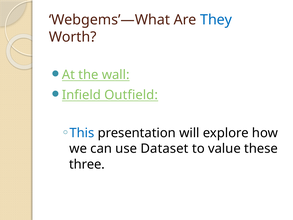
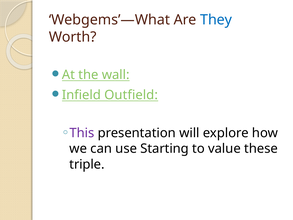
This colour: blue -> purple (82, 133)
Dataset: Dataset -> Starting (165, 148)
three: three -> triple (87, 164)
